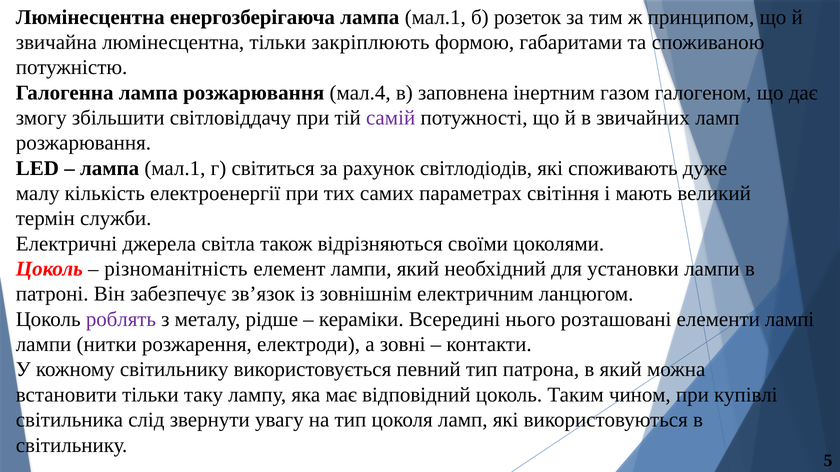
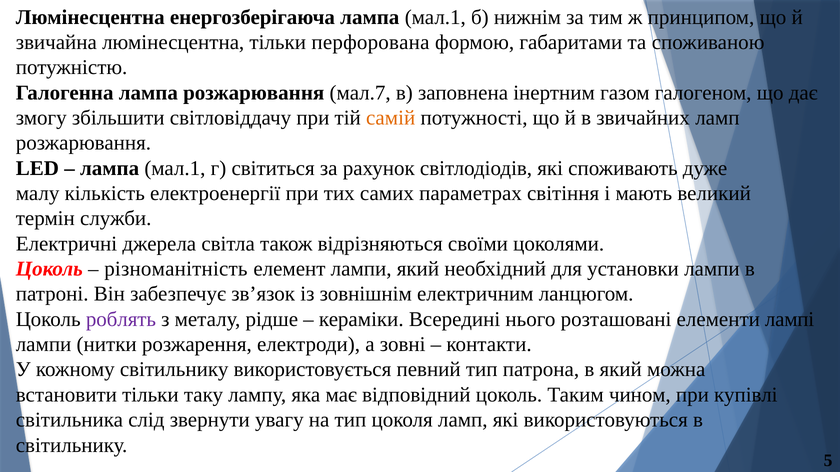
розеток: розеток -> нижнім (527, 17)
закріплюють: закріплюють -> перфорована (370, 42)
мал.4: мал.4 -> мал.7 (360, 93)
самій colour: purple -> orange (391, 118)
